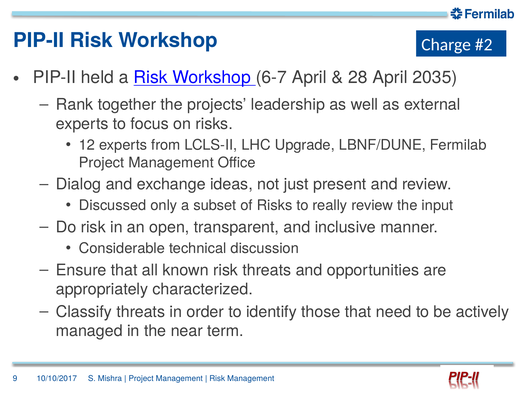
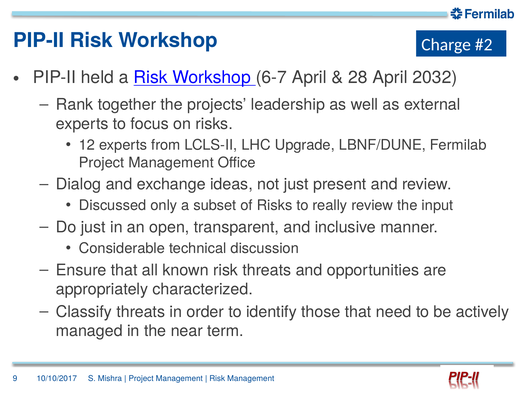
2035: 2035 -> 2032 (435, 77)
Do risk: risk -> just (93, 227)
